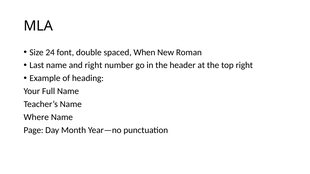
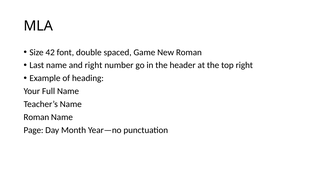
24: 24 -> 42 (50, 52)
When: When -> Game (144, 52)
Where: Where -> Roman (36, 117)
